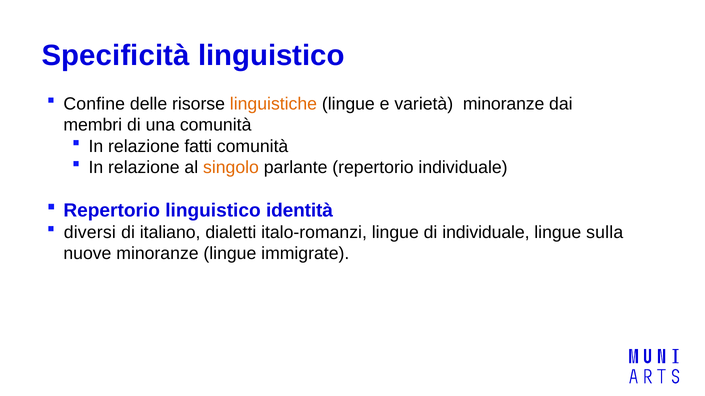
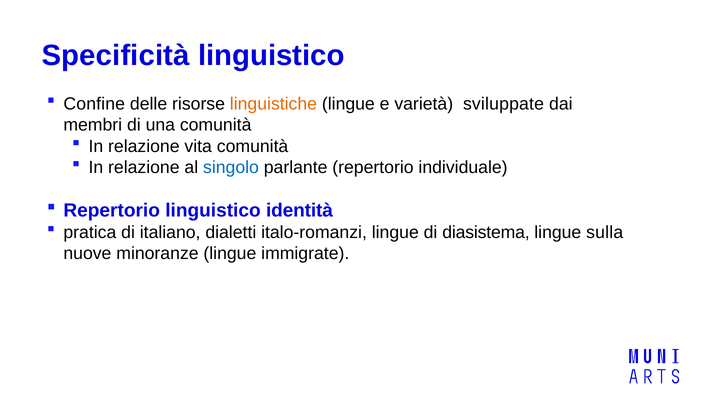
varietà minoranze: minoranze -> sviluppate (503, 104)
fatti: fatti -> vita (198, 146)
singolo colour: orange -> blue (231, 168)
diversi: diversi -> pratica (90, 233)
di individuale: individuale -> diasistema (486, 233)
